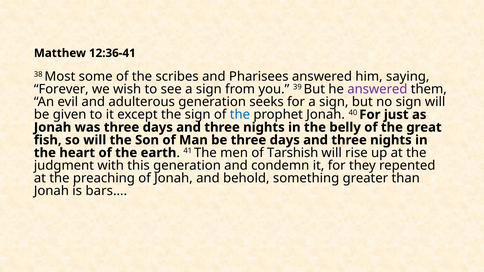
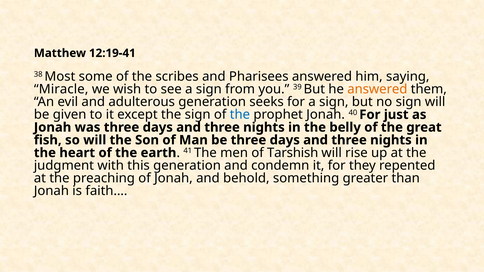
12:36-41: 12:36-41 -> 12:19-41 (112, 53)
Forever: Forever -> Miracle (61, 89)
answered colour: purple -> orange (377, 89)
bars…: bars… -> faith… (106, 191)
